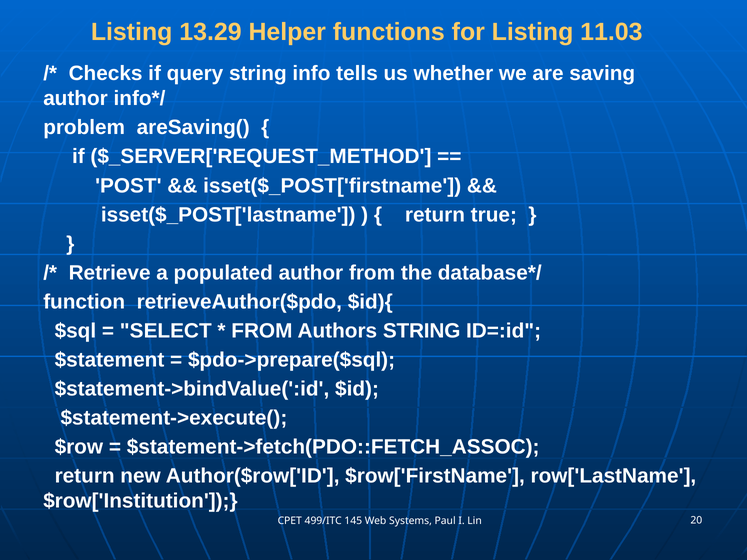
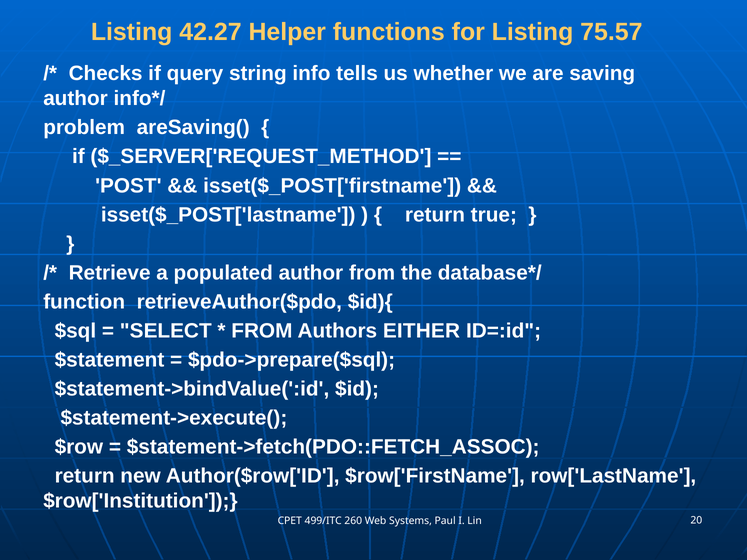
13.29: 13.29 -> 42.27 (210, 32)
11.03: 11.03 -> 75.57 (611, 32)
Authors STRING: STRING -> EITHER (421, 331)
145: 145 -> 260 (353, 521)
